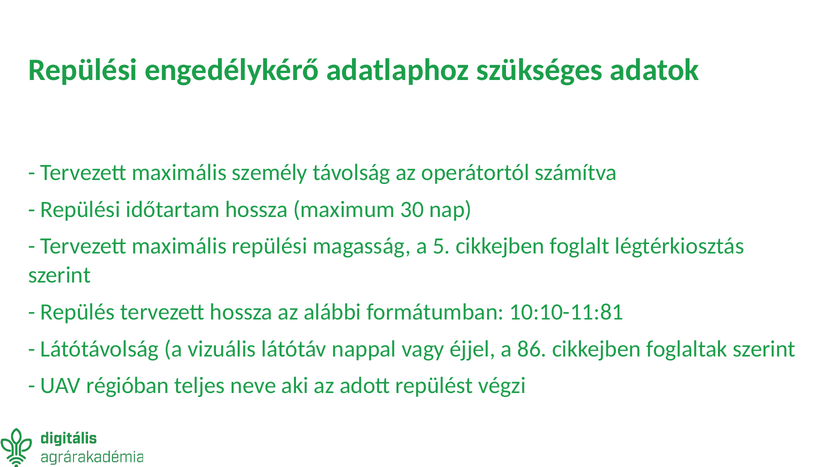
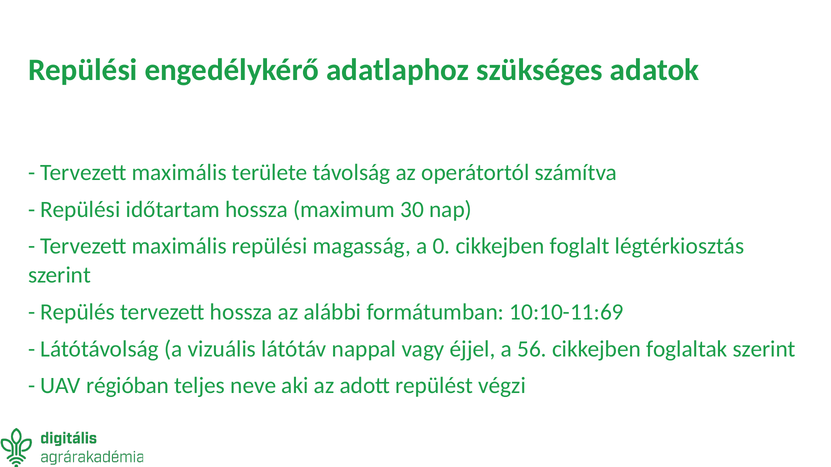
személy: személy -> területe (270, 173)
5: 5 -> 0 (441, 246)
10:10-11:81: 10:10-11:81 -> 10:10-11:69 (567, 312)
86: 86 -> 56 (532, 349)
